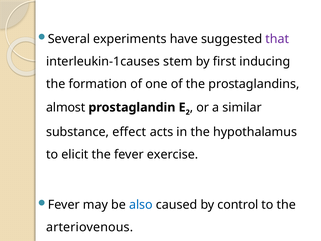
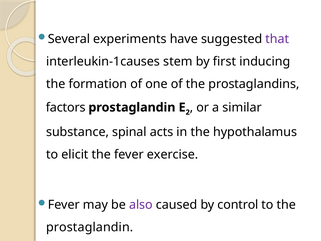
almost: almost -> factors (66, 107)
effect: effect -> spinal (129, 132)
also colour: blue -> purple (141, 205)
arteriovenous: arteriovenous -> prostaglandin (90, 227)
